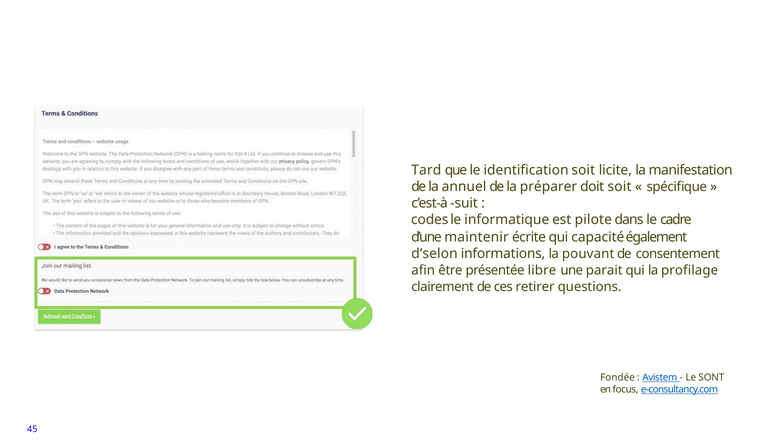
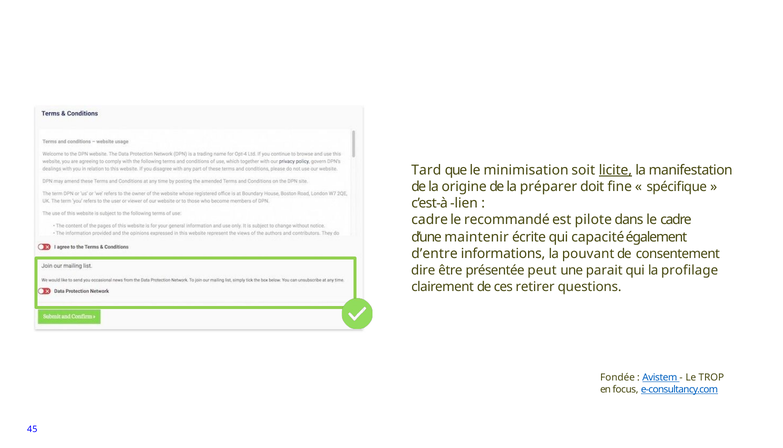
identification: identification -> minimisation (526, 170)
licite underline: none -> present (615, 170)
annuel: annuel -> origine (464, 187)
doit soit: soit -> fine (620, 187)
suit: suit -> lien (464, 203)
codes: codes -> cadre (430, 220)
informatique: informatique -> recommandé (507, 220)
d’selon: d’selon -> d’entre (434, 253)
afin: afin -> dire (423, 270)
libre: libre -> peut (542, 270)
SONT: SONT -> TROP (711, 377)
